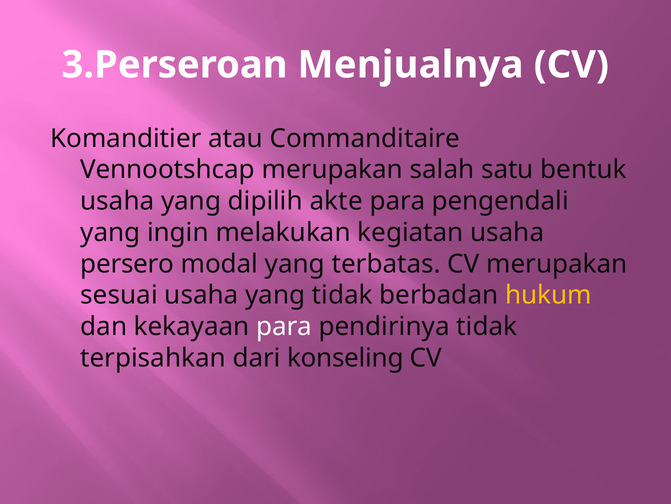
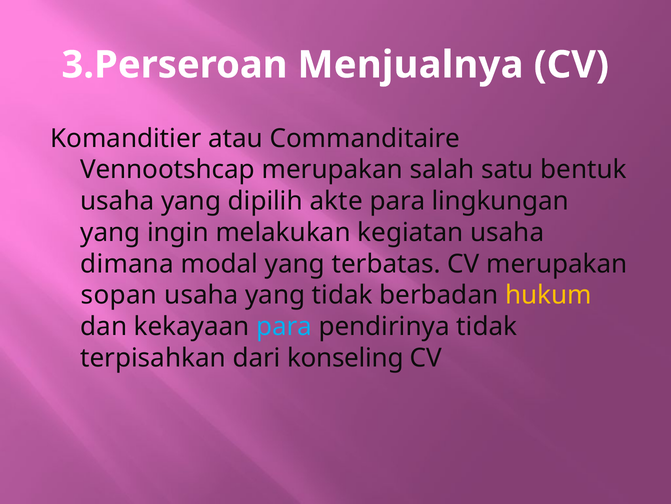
pengendali: pengendali -> lingkungan (500, 201)
persero: persero -> dimana (127, 264)
sesuai: sesuai -> sopan (119, 295)
para colour: white -> light blue (284, 326)
